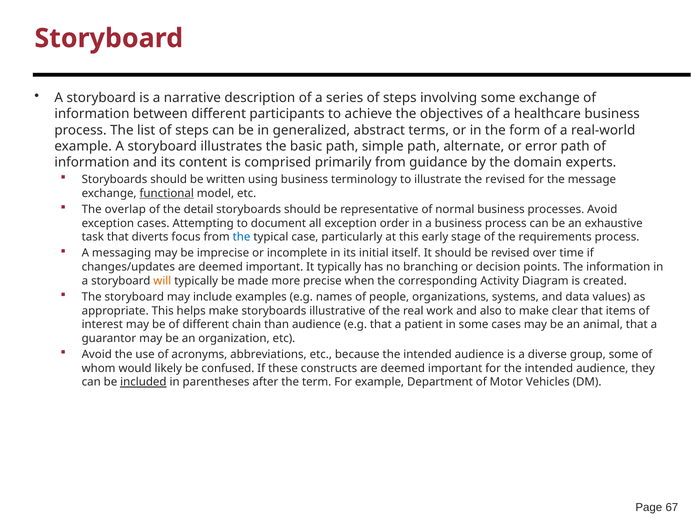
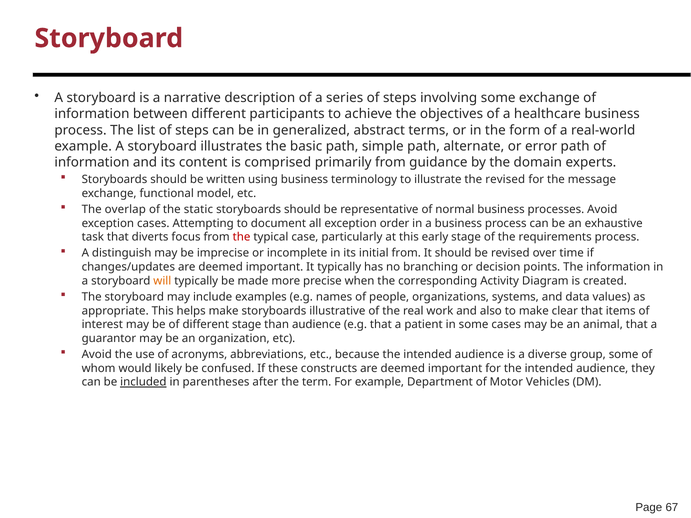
functional underline: present -> none (167, 193)
detail: detail -> static (198, 210)
the colour: blue -> red (242, 237)
messaging: messaging -> distinguish (122, 253)
initial itself: itself -> from (406, 253)
different chain: chain -> stage (247, 325)
